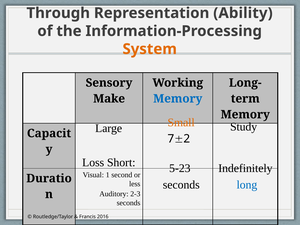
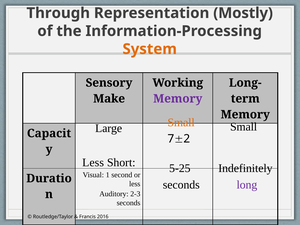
Ability: Ability -> Mostly (243, 13)
Memory colour: blue -> purple (178, 99)
Study: Study -> Small (244, 127)
Loss: Loss -> Less (93, 163)
5-23: 5-23 -> 5-25 (180, 168)
long colour: blue -> purple (247, 185)
